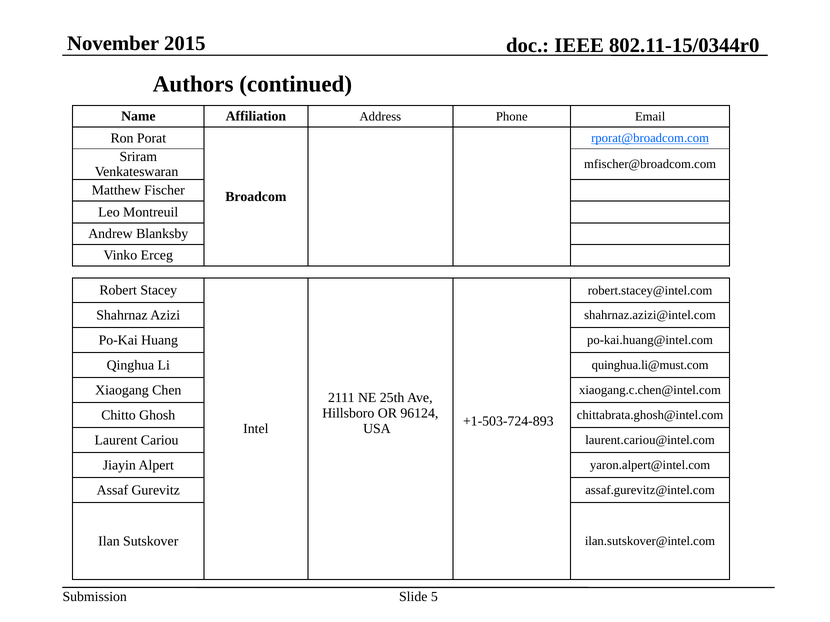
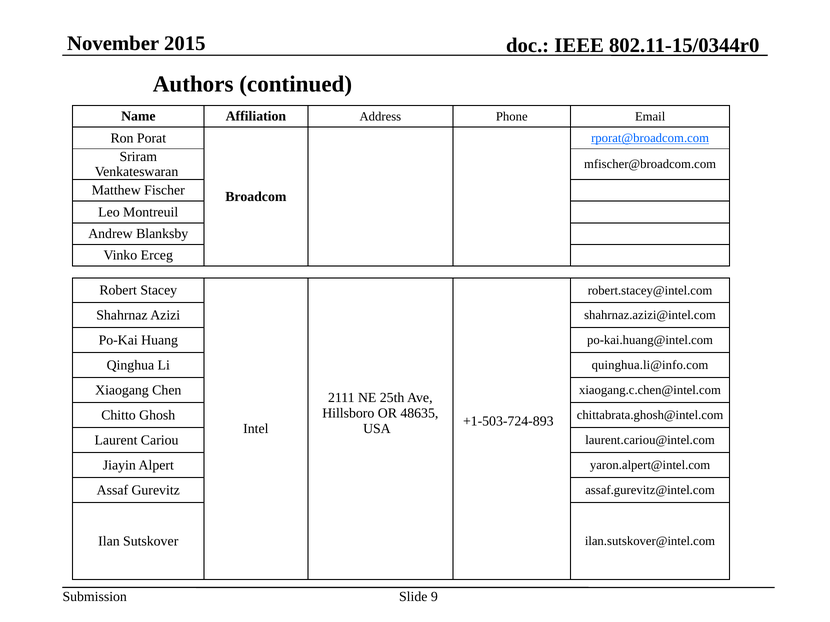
quinghua.li@must.com: quinghua.li@must.com -> quinghua.li@info.com (650, 366)
96124: 96124 -> 48635 (419, 414)
5: 5 -> 9 (434, 597)
